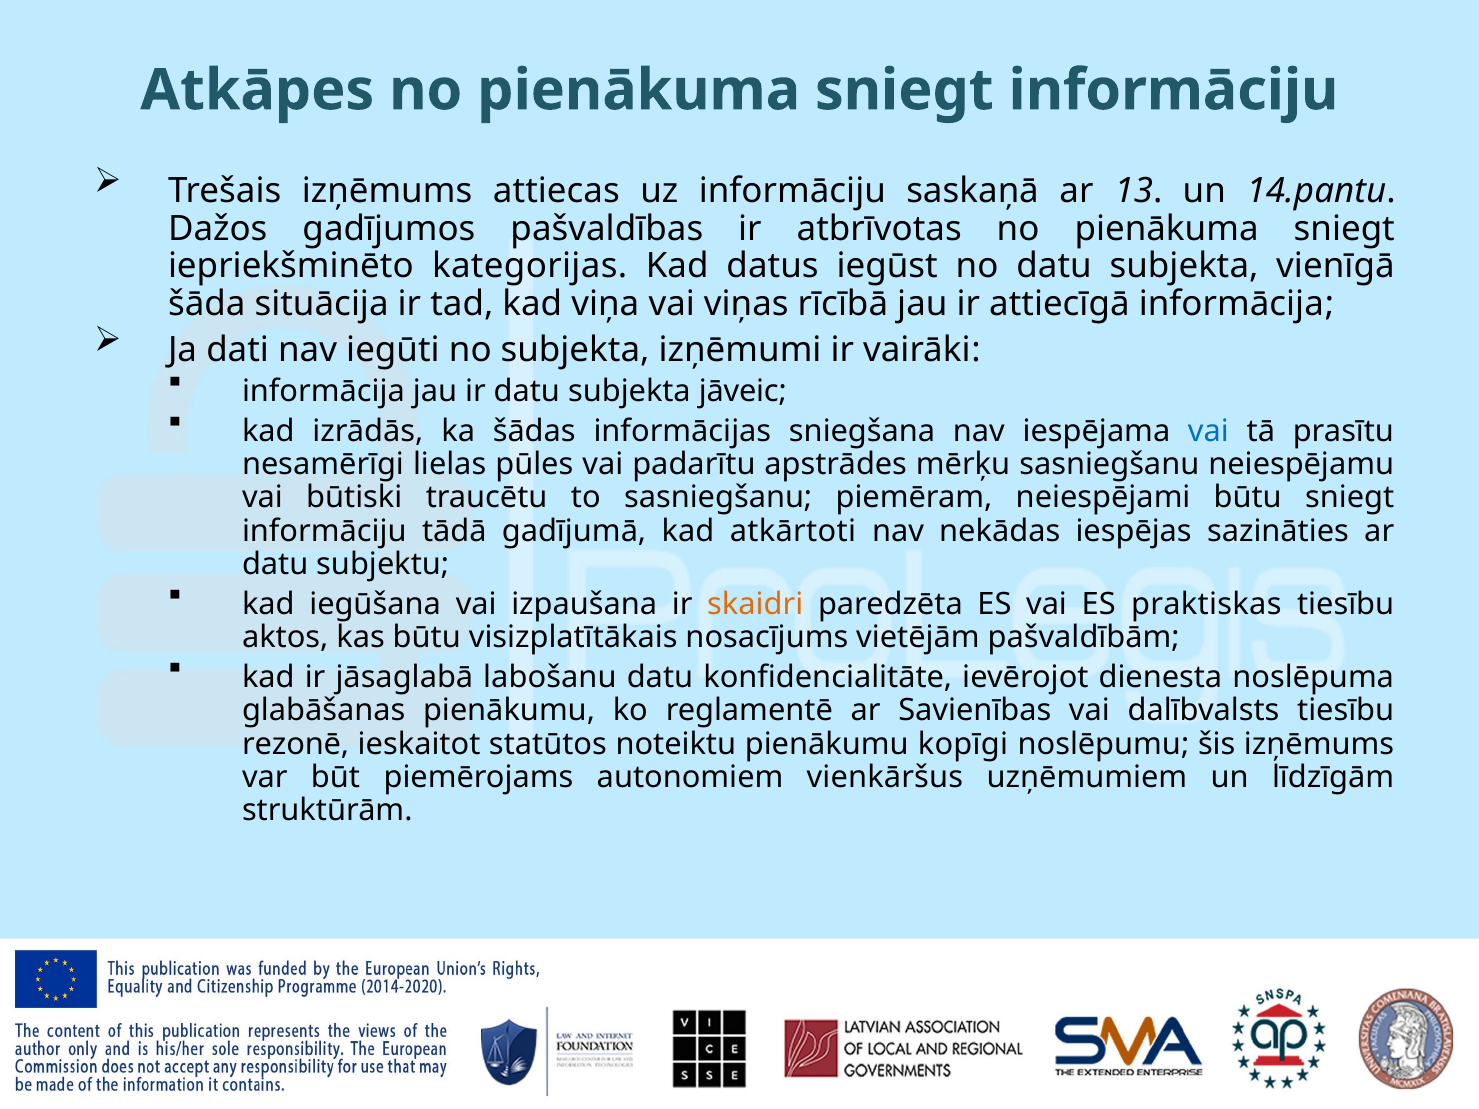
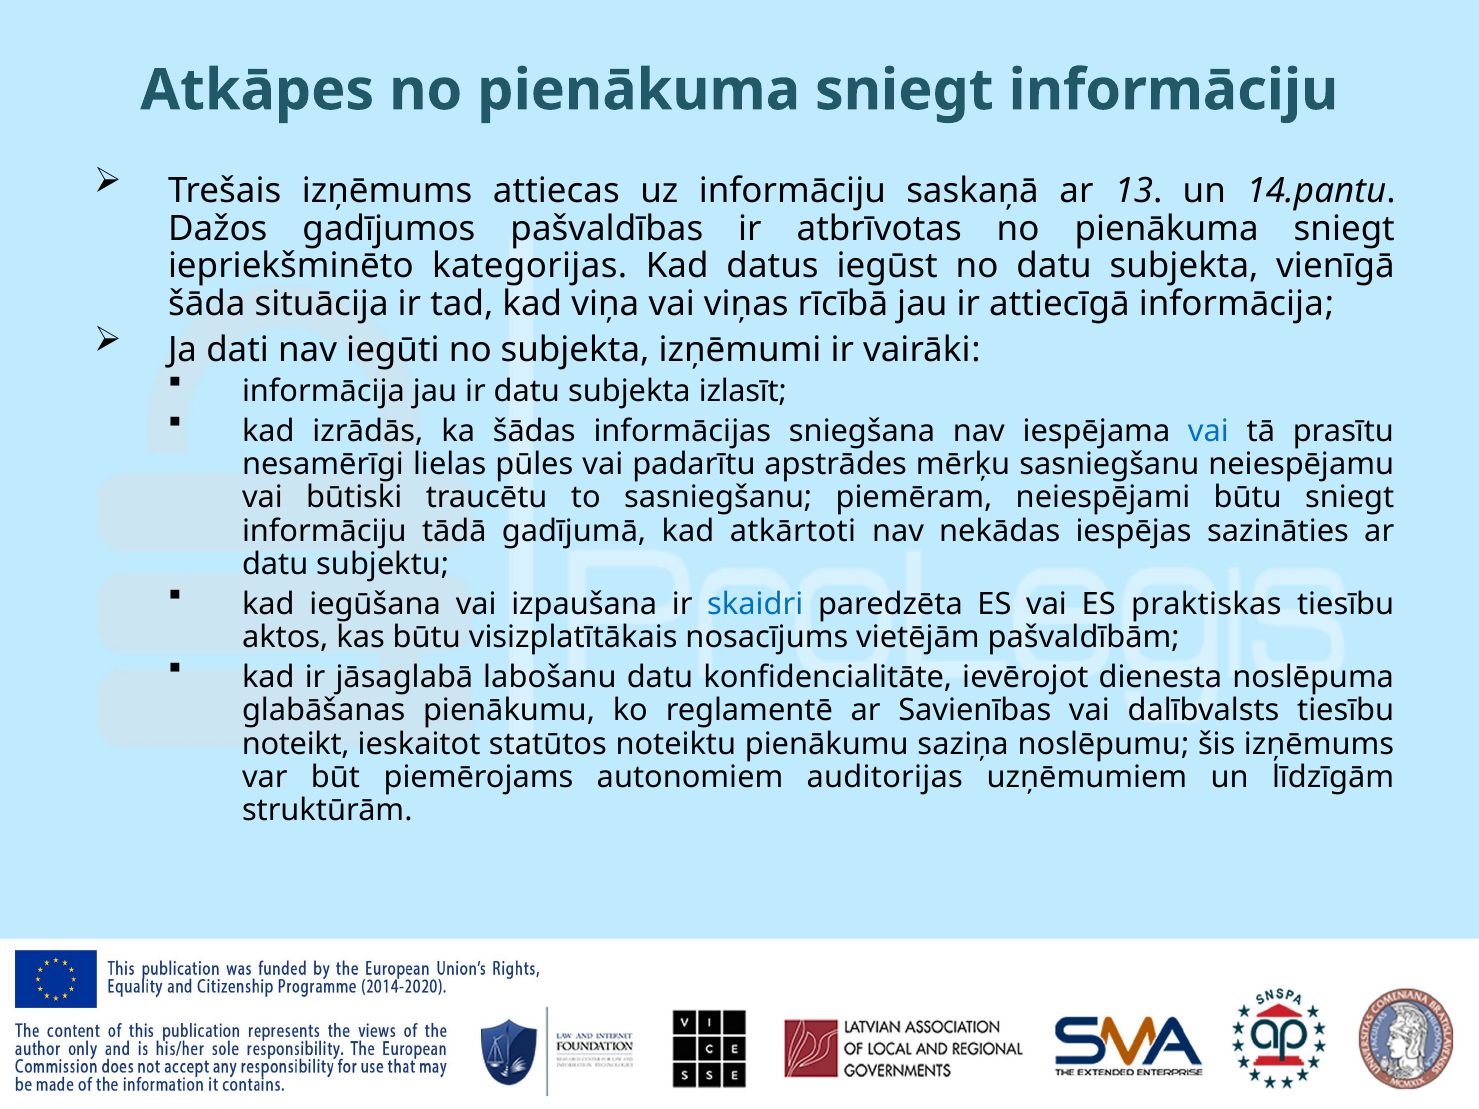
jāveic: jāveic -> izlasīt (743, 391)
skaidri colour: orange -> blue (755, 604)
rezonē: rezonē -> noteikt (296, 744)
kopīgi: kopīgi -> saziņa (963, 744)
vienkāršus: vienkāršus -> auditorijas (885, 778)
